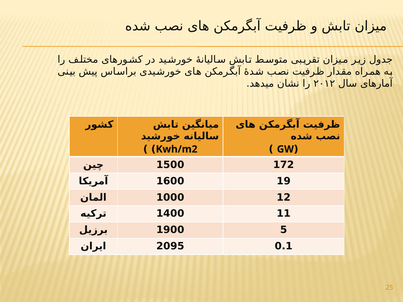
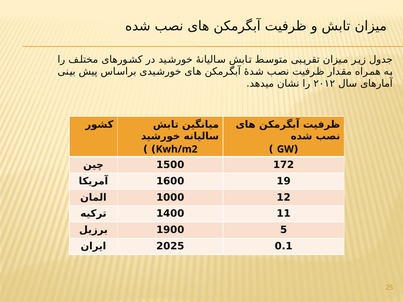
2095: 2095 -> 2025 (170, 247)
